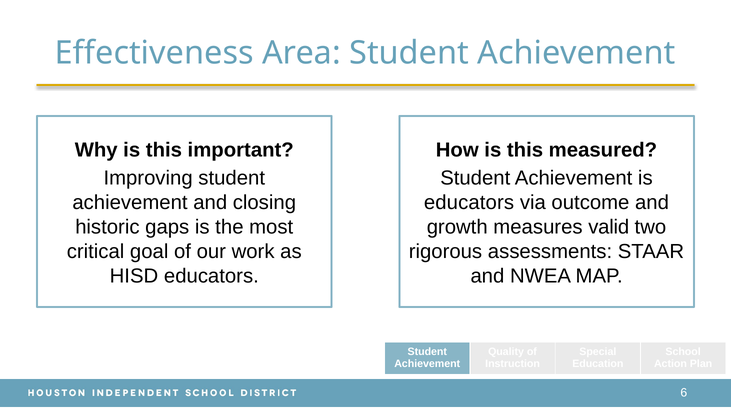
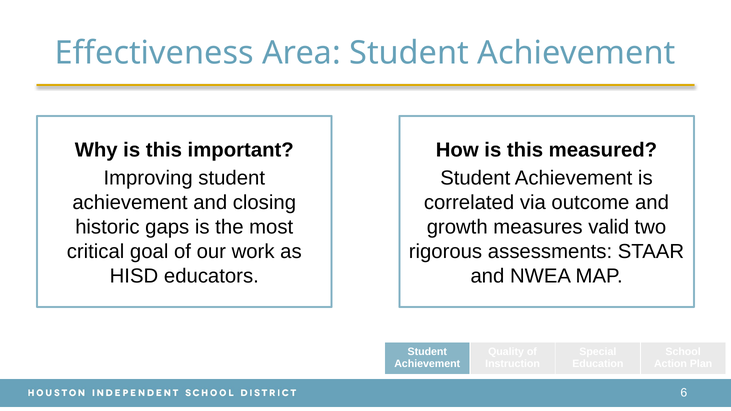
educators: educators -> correlated (469, 203)
